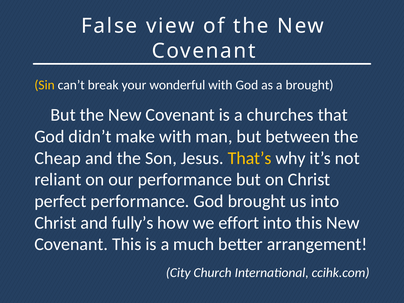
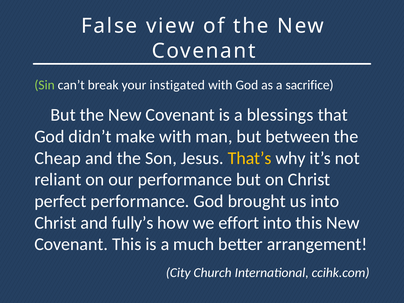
Sin colour: yellow -> light green (45, 85)
wonderful: wonderful -> instigated (177, 85)
a brought: brought -> sacrifice (310, 85)
churches: churches -> blessings (280, 115)
